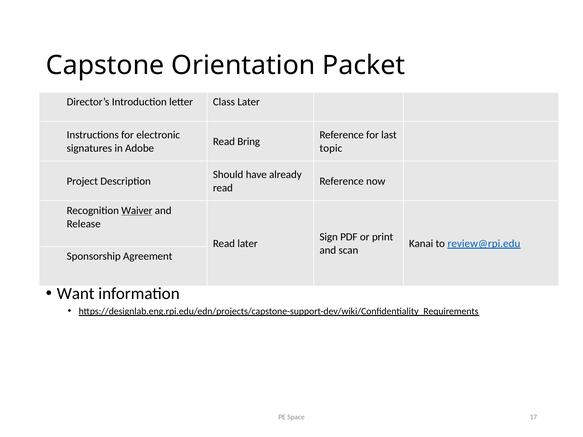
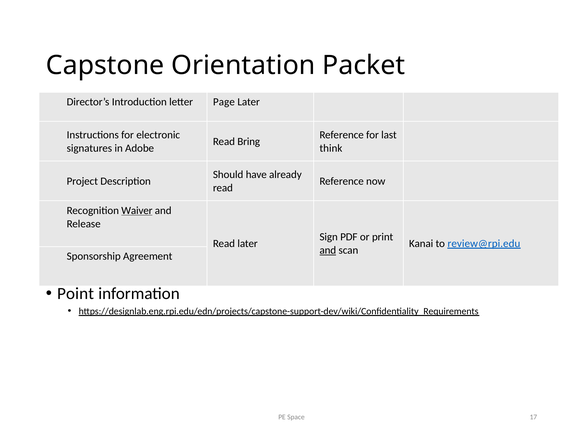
Class: Class -> Page (224, 102)
topic: topic -> think (331, 148)
and underline: none -> present (328, 250)
Want: Want -> Point (76, 294)
